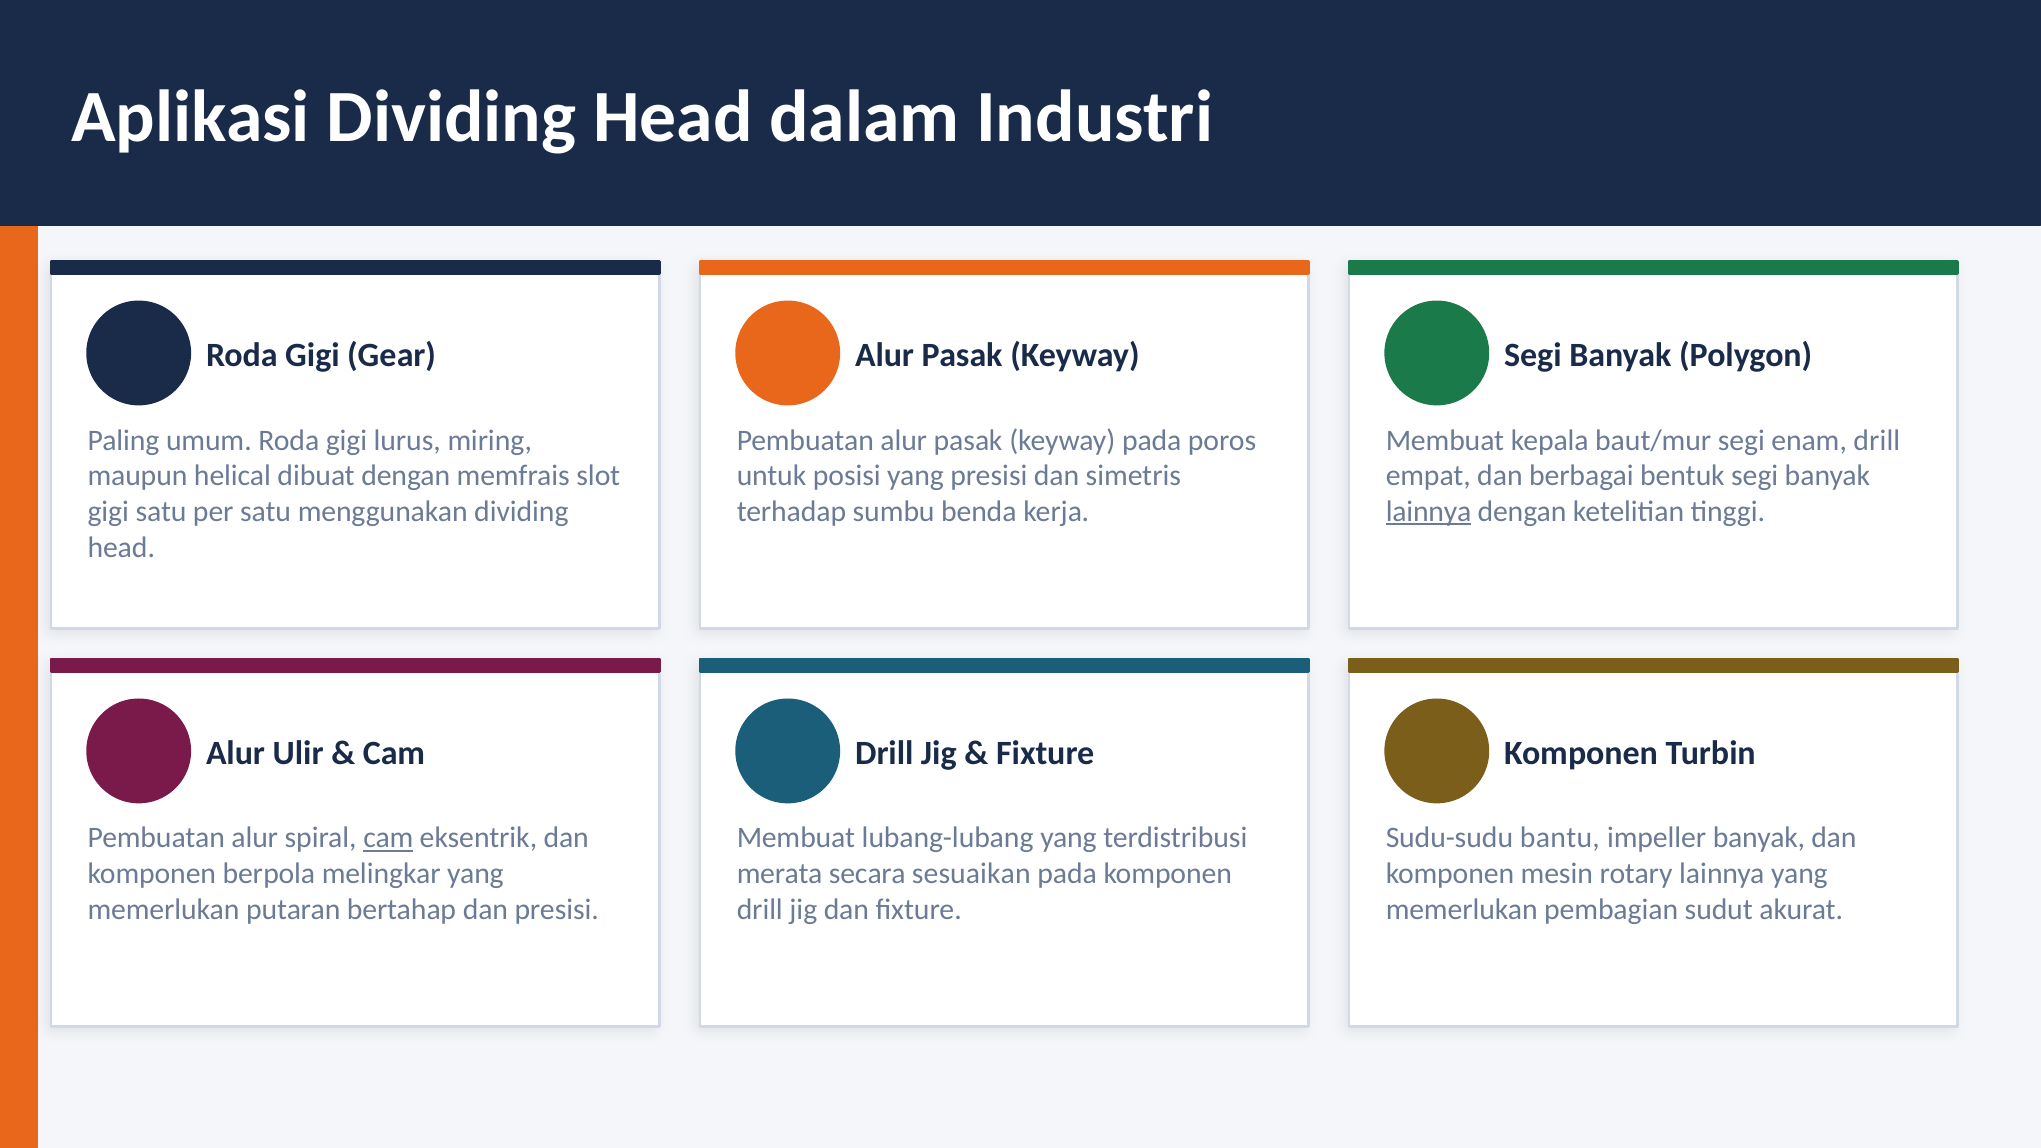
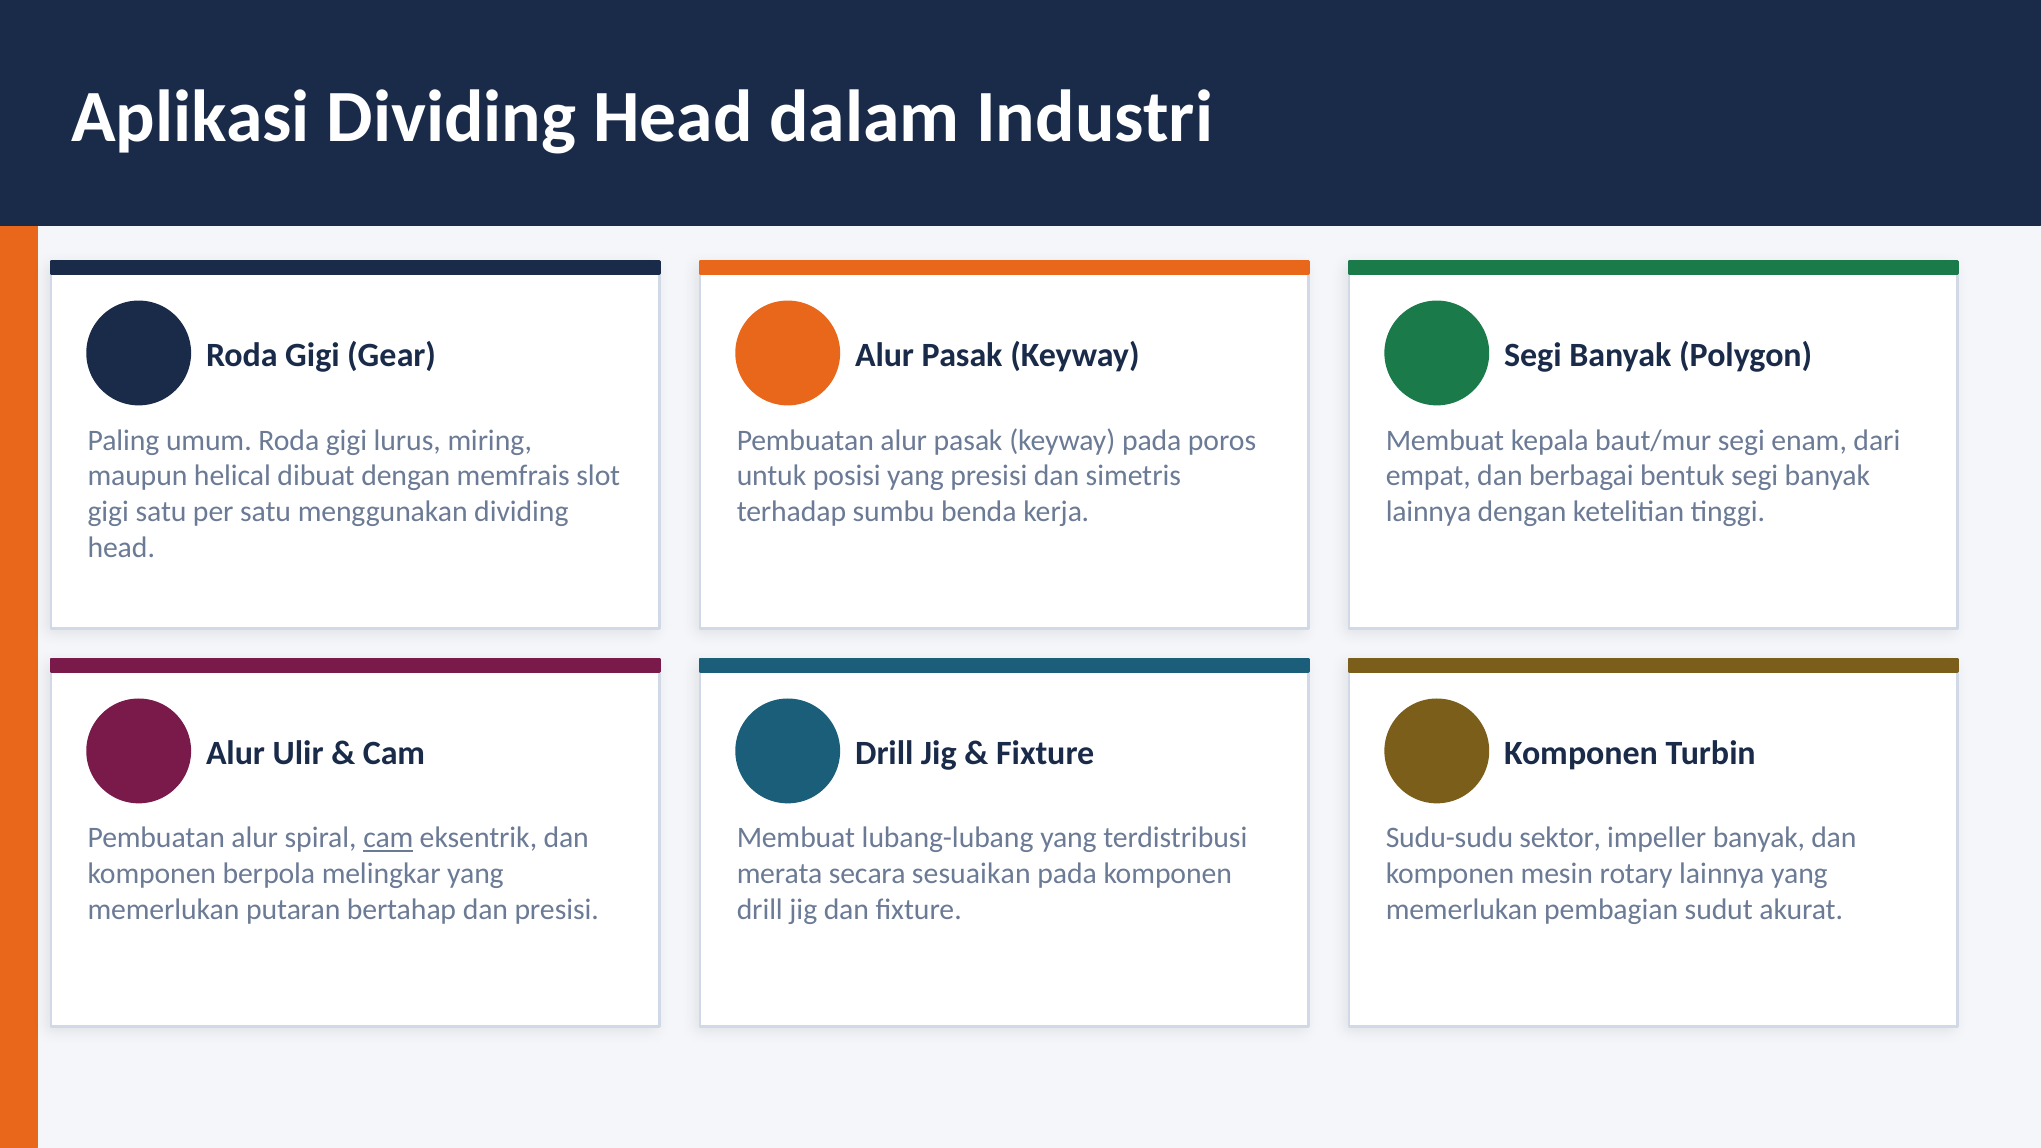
enam drill: drill -> dari (1877, 440)
lainnya underline: present -> none (1429, 512)
bantu: bantu -> sektor (1560, 838)
